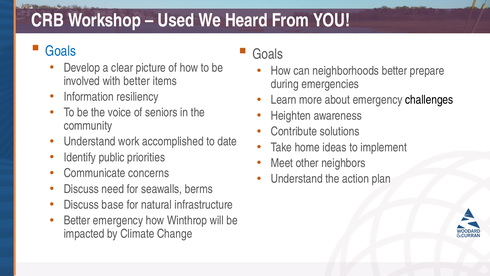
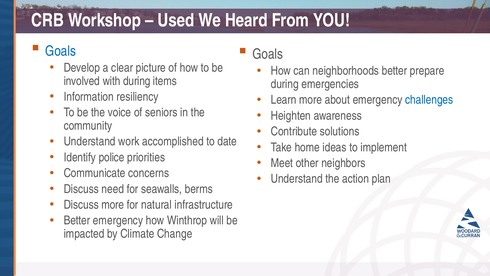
with better: better -> during (137, 81)
challenges colour: black -> blue (429, 100)
public: public -> police (112, 157)
Discuss base: base -> more (113, 204)
